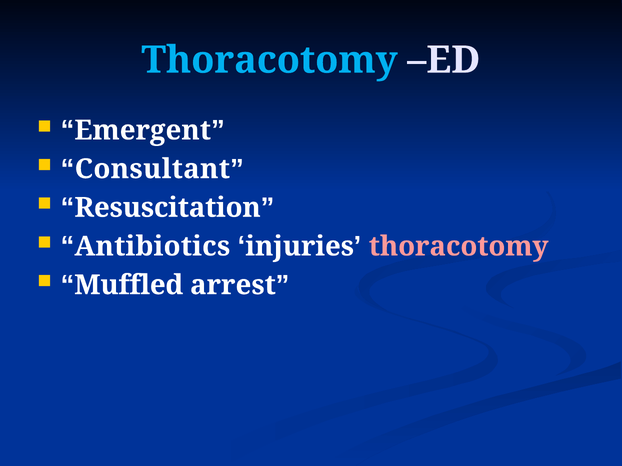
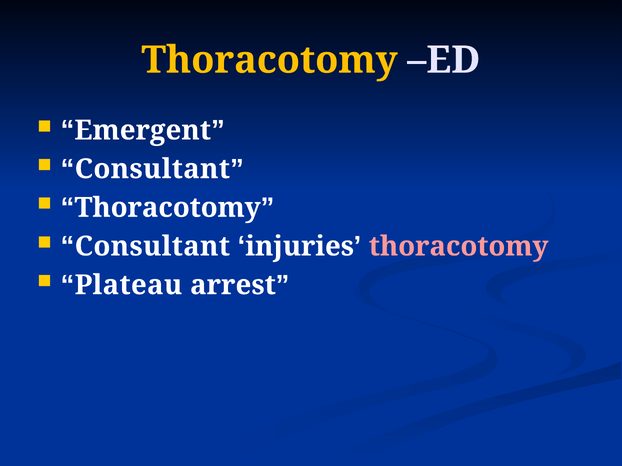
Thoracotomy colour: light blue -> yellow (270, 60)
Resuscitation: Resuscitation -> Thoracotomy (168, 208)
Antibiotics: Antibiotics -> Consultant (152, 247)
Muffled: Muffled -> Plateau (128, 285)
